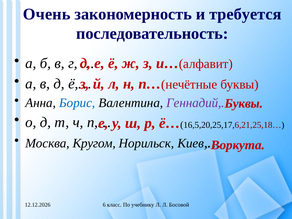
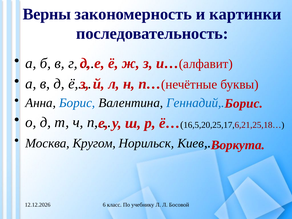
Очень: Очень -> Верны (47, 14)
требуется: требуется -> картинки (245, 14)
Геннадий,… colour: purple -> blue (200, 103)
Буквы: Буквы -> Борис (244, 104)
